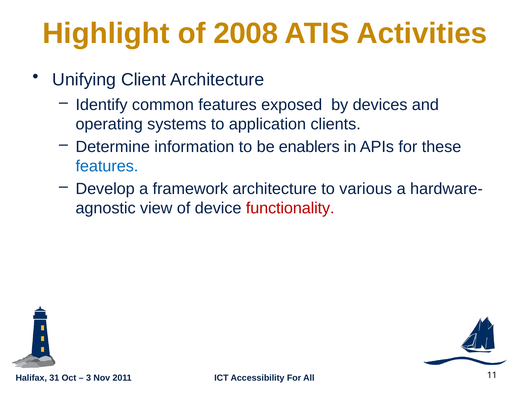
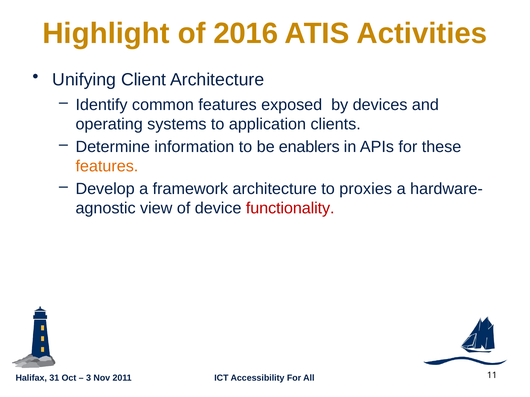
2008: 2008 -> 2016 (246, 34)
features colour: blue -> orange (107, 166)
various: various -> proxies (366, 189)
